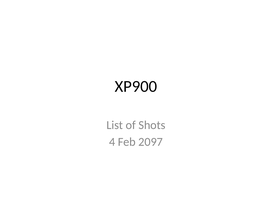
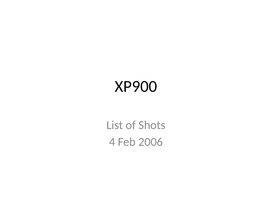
2097: 2097 -> 2006 (151, 142)
